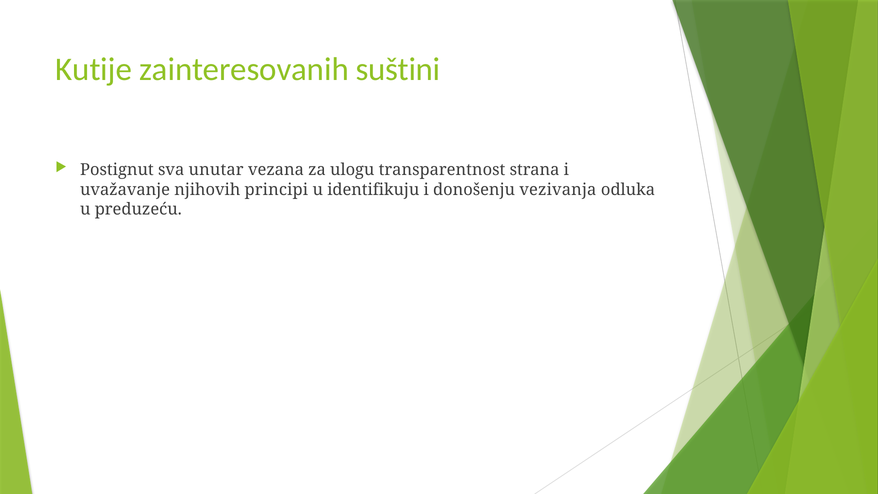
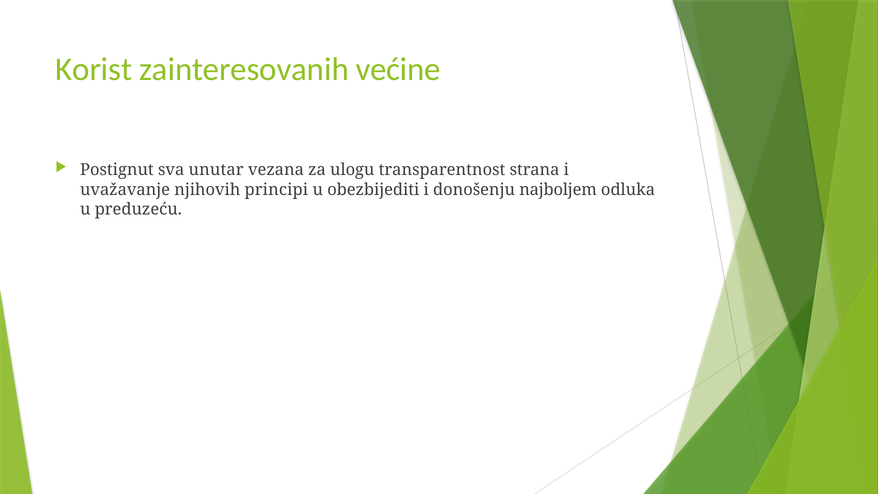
Kutije: Kutije -> Korist (94, 69)
suštini: suštini -> većine (398, 69)
identifikuju: identifikuju -> obezbijediti (373, 190)
vezivanja: vezivanja -> najboljem (558, 190)
